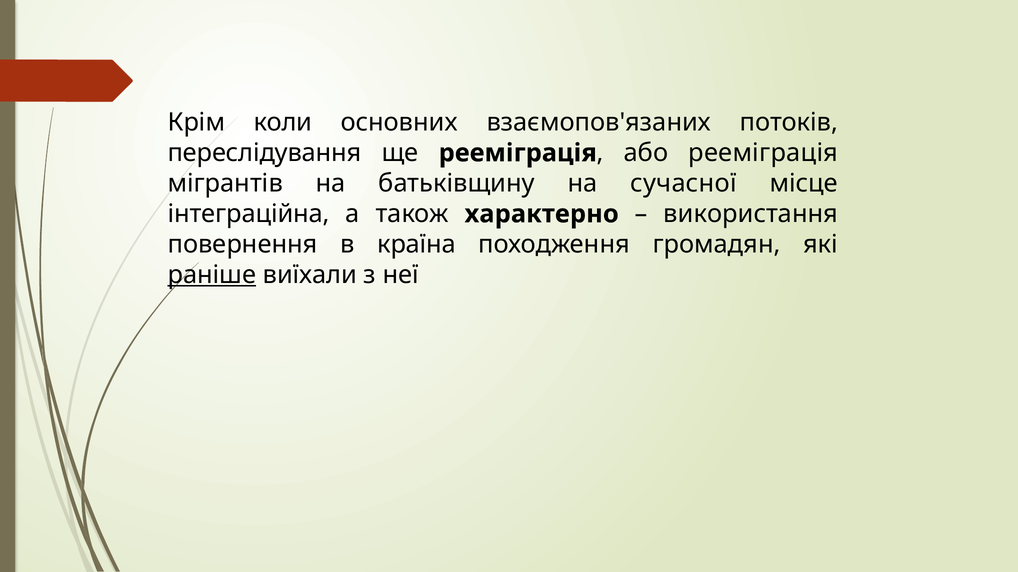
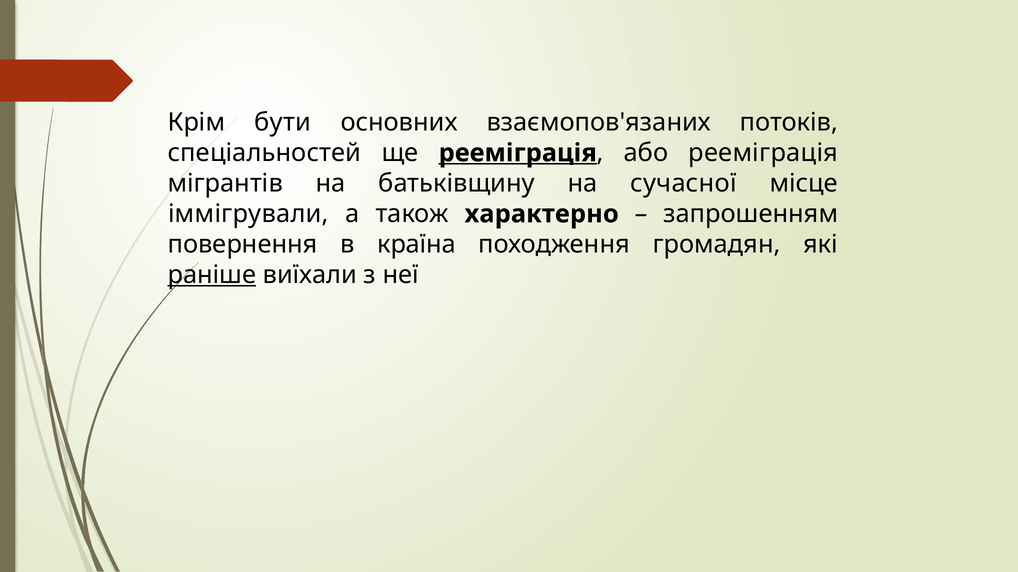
коли: коли -> бути (283, 123)
переслідування: переслідування -> спеціальностей (264, 153)
рееміграція underline: none -> present (518, 153)
інтеграційна: інтеграційна -> іммігрували (248, 214)
використання: використання -> запрошенням (751, 214)
